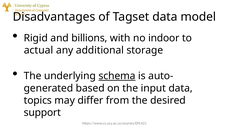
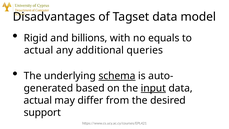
indoor: indoor -> equals (164, 38)
storage: storage -> queries (145, 50)
input underline: none -> present (153, 88)
topics: topics -> actual (38, 100)
